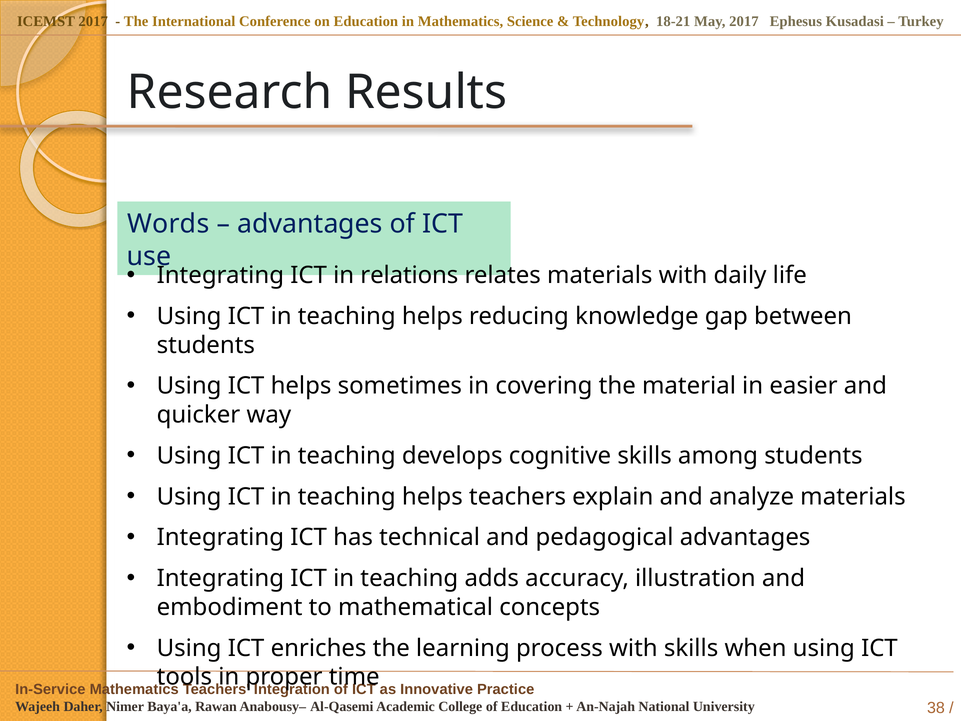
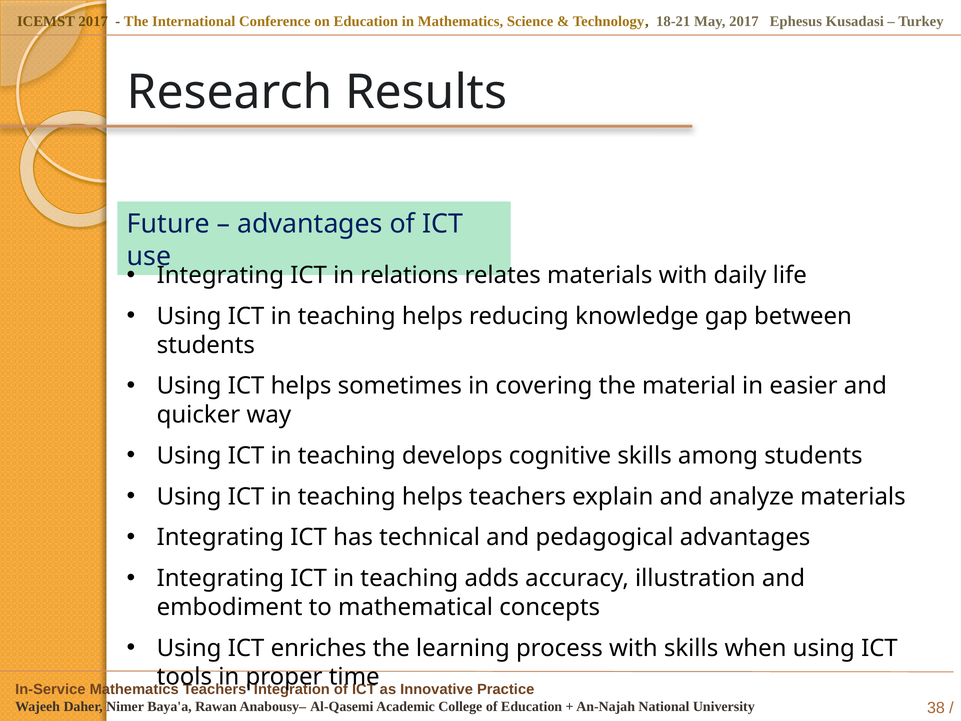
Words: Words -> Future (168, 224)
